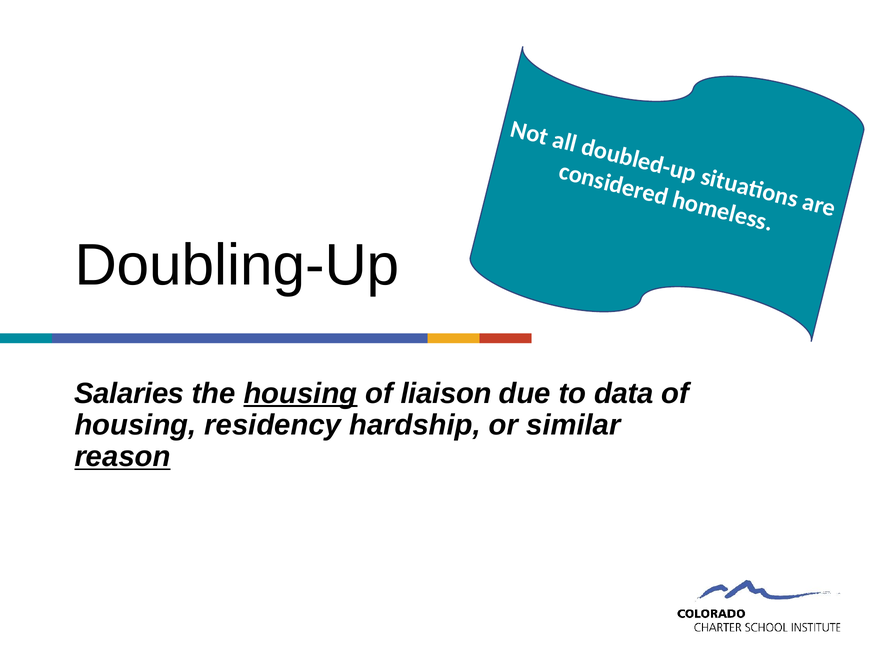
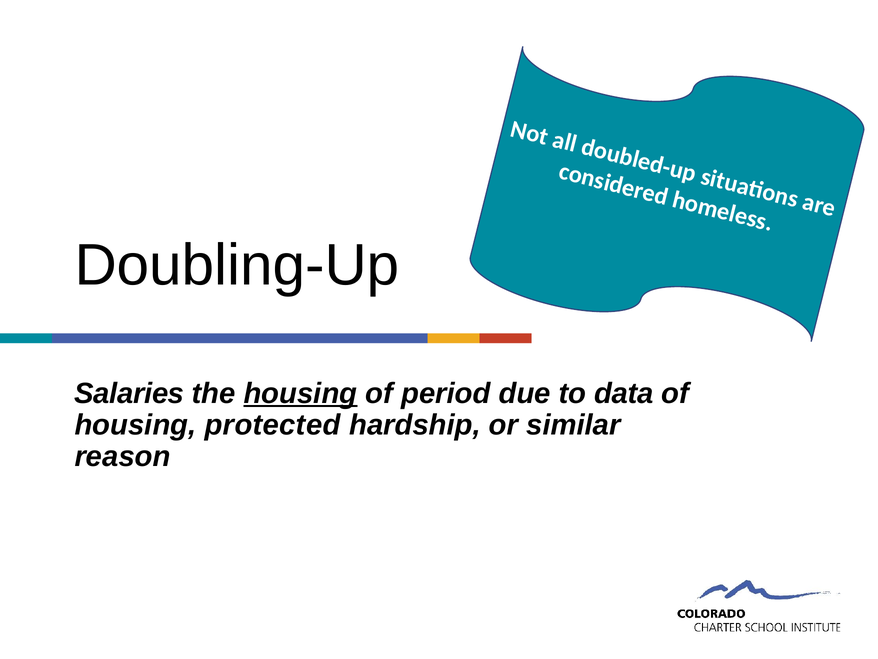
liaison: liaison -> period (446, 393)
residency: residency -> protected (273, 425)
reason underline: present -> none (123, 456)
